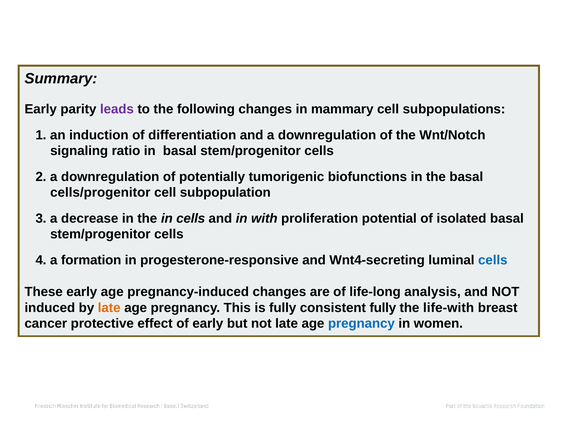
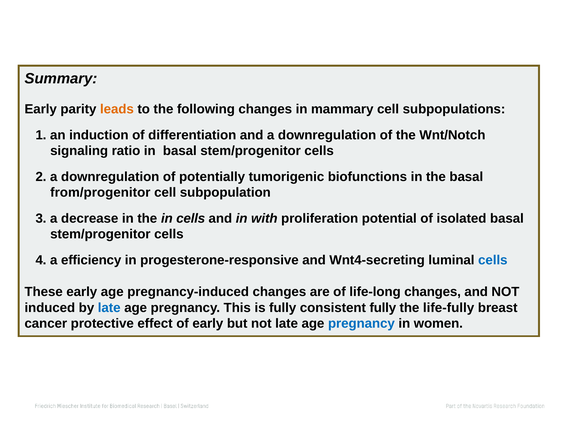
leads colour: purple -> orange (117, 109)
cells/progenitor: cells/progenitor -> from/progenitor (100, 193)
formation: formation -> efficiency (91, 260)
life-long analysis: analysis -> changes (433, 292)
late colour: orange -> blue (109, 308)
life-with: life-with -> life-fully (449, 308)
